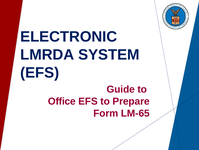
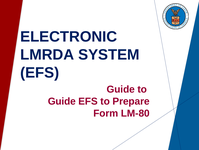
Office: Office -> Guide (62, 101)
LM-65: LM-65 -> LM-80 (135, 113)
